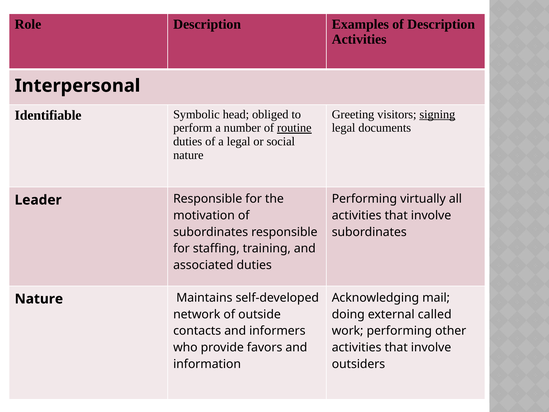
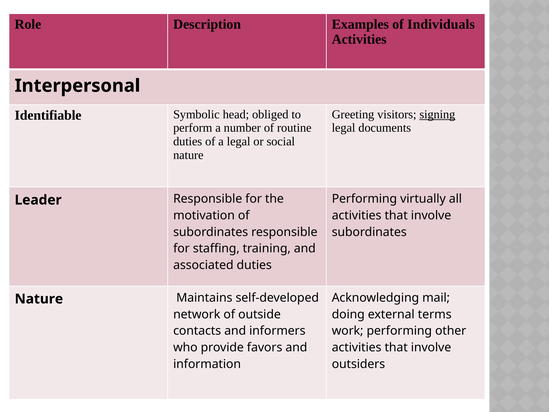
of Description: Description -> Individuals (441, 24)
routine underline: present -> none (294, 128)
called: called -> terms (435, 314)
